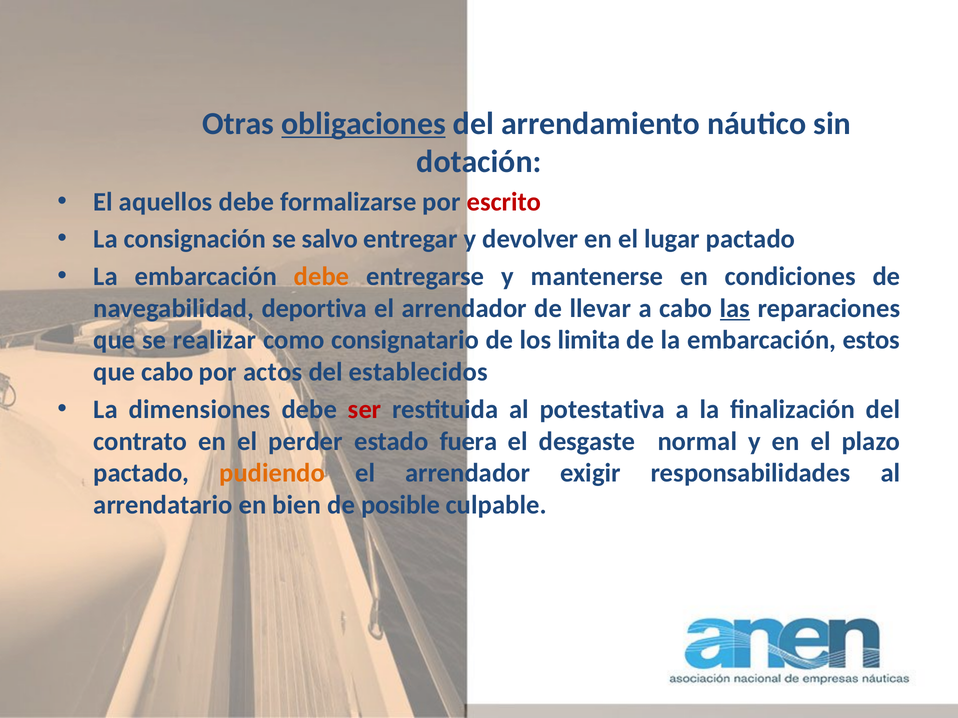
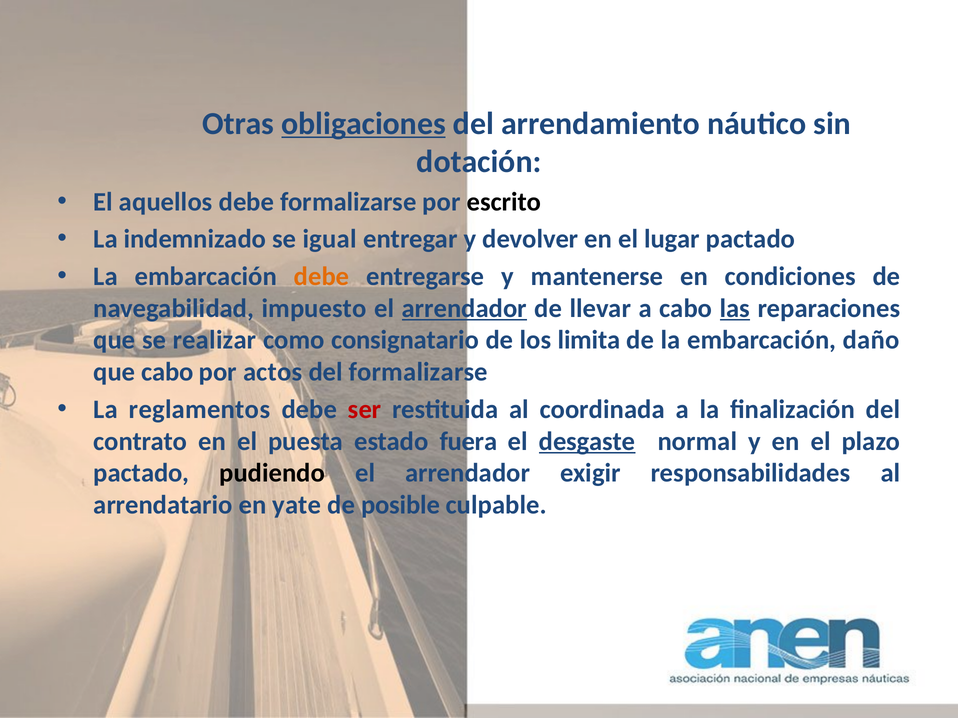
escrito colour: red -> black (504, 202)
consignación: consignación -> indemnizado (195, 239)
salvo: salvo -> igual (330, 239)
deportiva: deportiva -> impuesto (314, 308)
arrendador underline: none -> present (464, 308)
estos: estos -> daño (871, 340)
del establecidos: establecidos -> formalizarse (418, 372)
dimensiones: dimensiones -> reglamentos (200, 410)
potestativa: potestativa -> coordinada (602, 410)
perder: perder -> puesta (306, 442)
desgaste underline: none -> present (587, 442)
pudiendo colour: orange -> black (272, 473)
bien: bien -> yate (297, 505)
